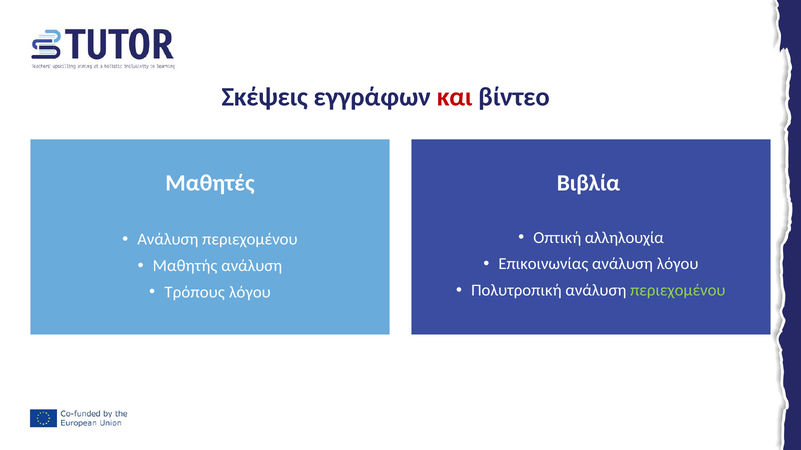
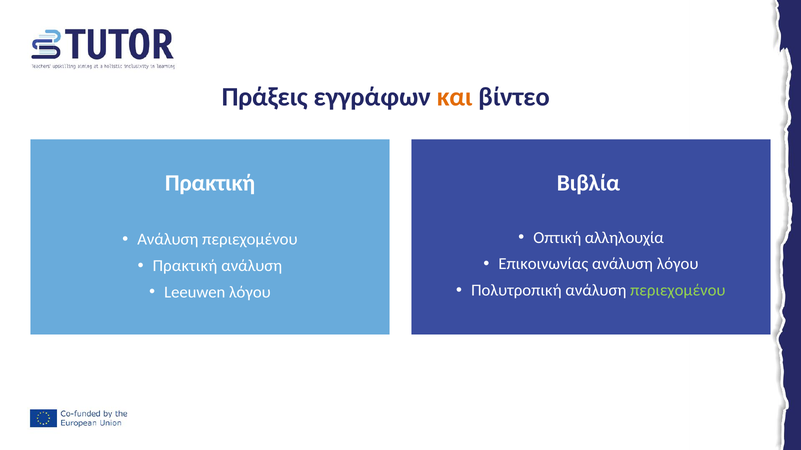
Σκέψεις: Σκέψεις -> Πράξεις (265, 97)
και colour: red -> orange (455, 97)
Μαθητές: Μαθητές -> Πρακτική (210, 183)
Μαθητής: Μαθητής -> Πρακτική (185, 266)
Τρόπους: Τρόπους -> Leeuwen (195, 293)
